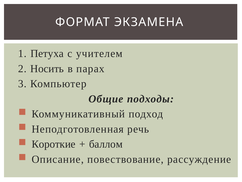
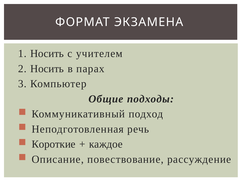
1 Петуха: Петуха -> Носить (47, 53)
баллом: баллом -> каждое (106, 144)
